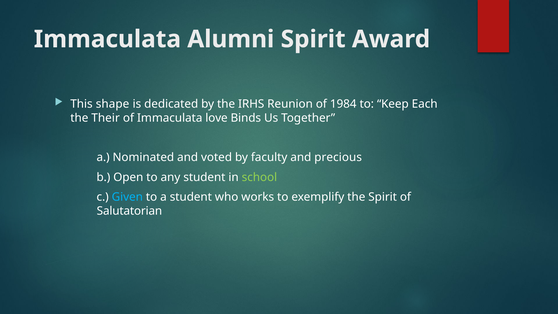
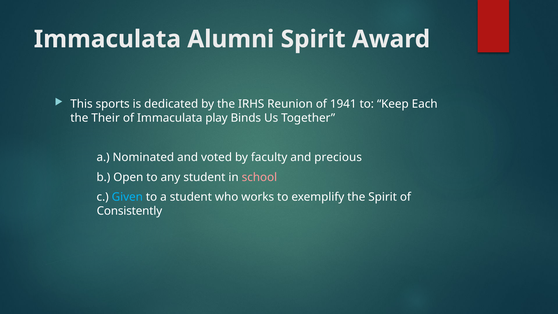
shape: shape -> sports (113, 104)
1984: 1984 -> 1941 (343, 104)
love: love -> play (217, 118)
school colour: light green -> pink (259, 177)
Salutatorian: Salutatorian -> Consistently (129, 211)
